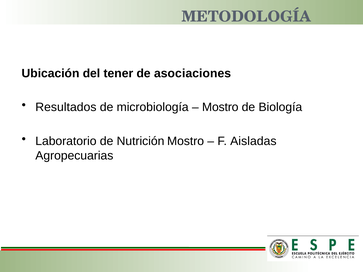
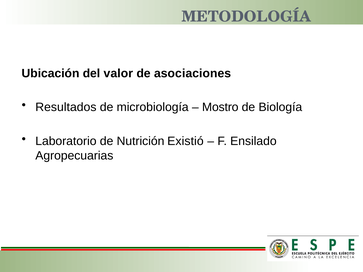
tener: tener -> valor (118, 73)
Nutrición Mostro: Mostro -> Existió (185, 141)
Aisladas: Aisladas -> Ensilado (253, 141)
